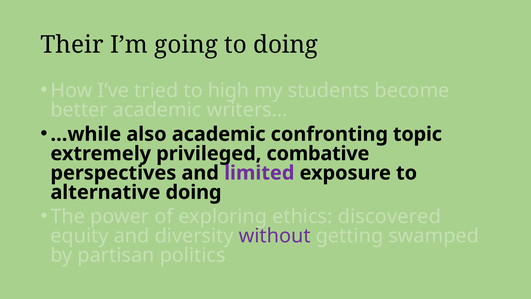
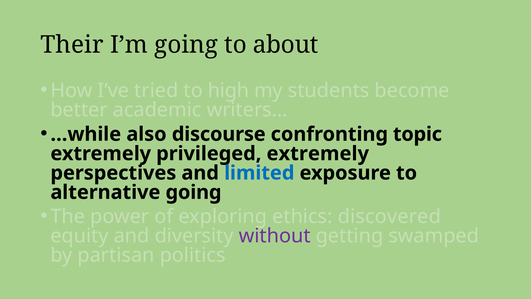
to doing: doing -> about (286, 45)
also academic: academic -> discourse (219, 134)
privileged combative: combative -> extremely (318, 153)
limited colour: purple -> blue (259, 173)
alternative doing: doing -> going (194, 192)
